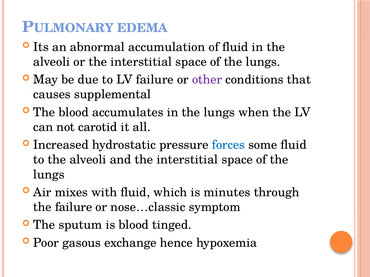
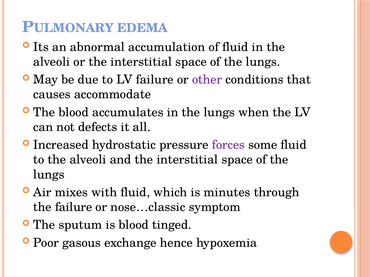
supplemental: supplemental -> accommodate (113, 95)
carotid: carotid -> defects (98, 127)
forces colour: blue -> purple (228, 145)
